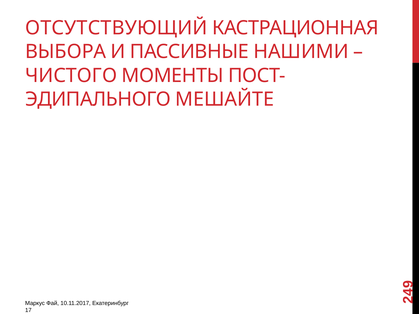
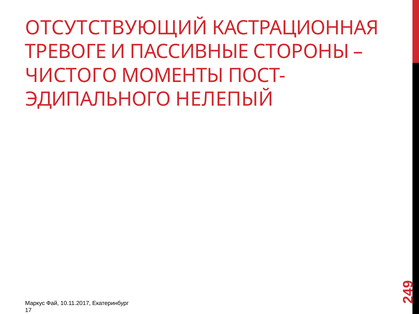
ВЫБОРА: ВЫБОРА -> ТРЕВОГЕ (66, 52)
НАШИМИ: НАШИМИ -> СТОРОНЫ (301, 52)
МЕШАЙТЕ: МЕШАЙТЕ -> НЕЛЕПЫЙ (225, 99)
